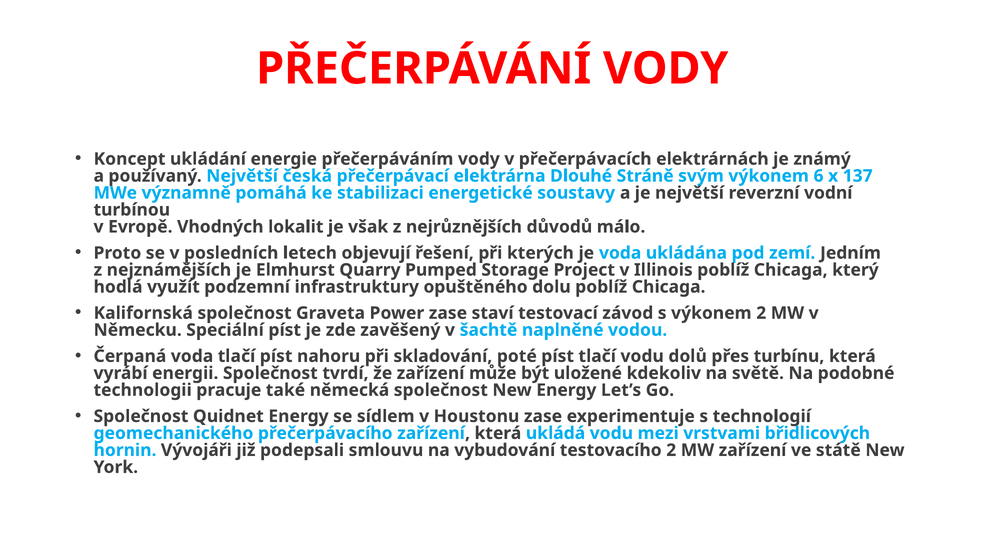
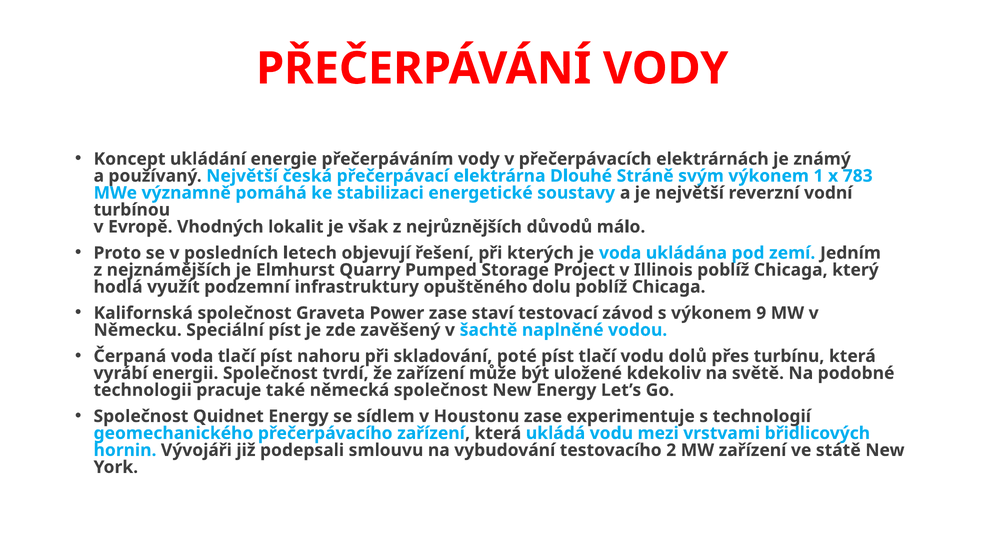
6: 6 -> 1 (819, 176)
137: 137 -> 783 (858, 176)
výkonem 2: 2 -> 9 (761, 313)
